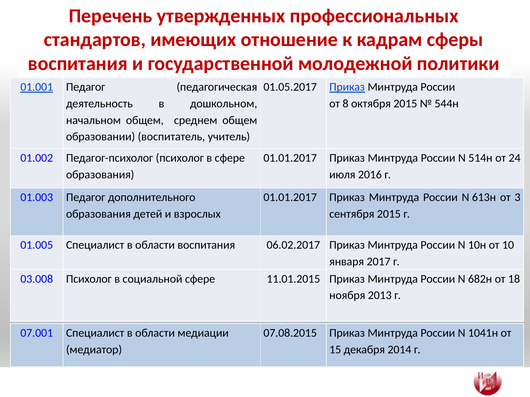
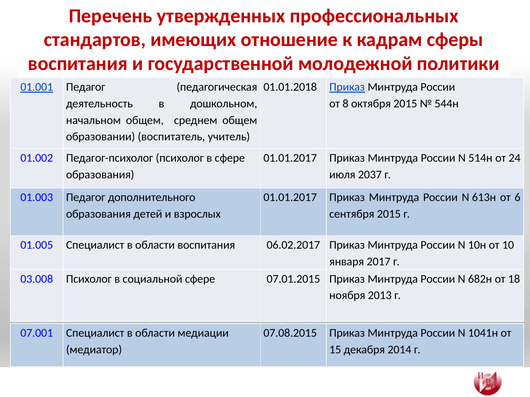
01.05.2017: 01.05.2017 -> 01.01.2018 (290, 87)
2016: 2016 -> 2037 (370, 175)
3: 3 -> 6 (518, 198)
11.01.2015: 11.01.2015 -> 07.01.2015 (293, 279)
